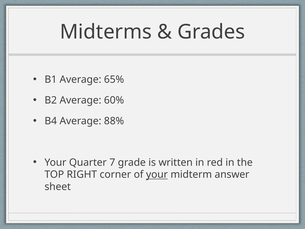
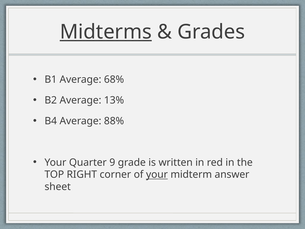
Midterms underline: none -> present (106, 32)
65%: 65% -> 68% (114, 80)
60%: 60% -> 13% (114, 100)
7: 7 -> 9 (112, 162)
